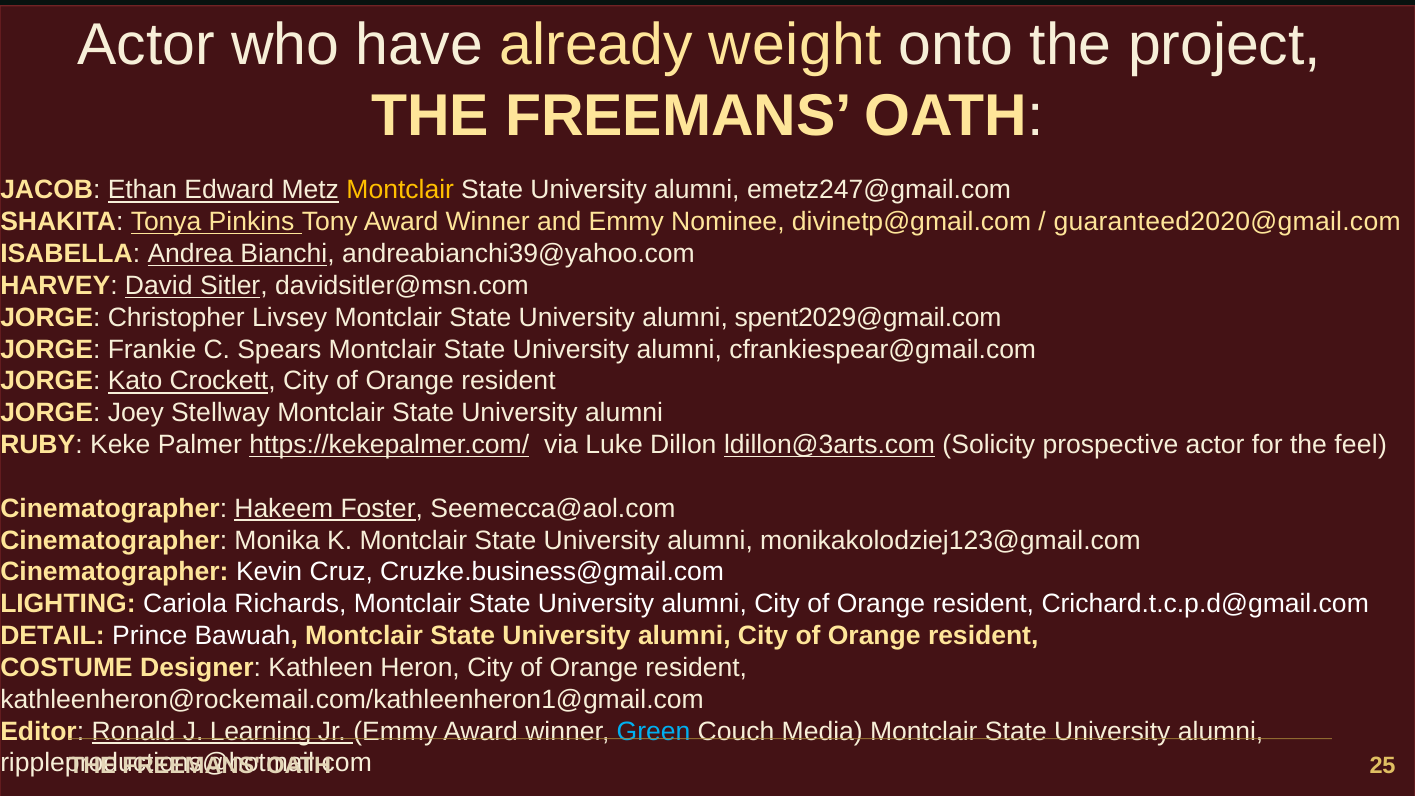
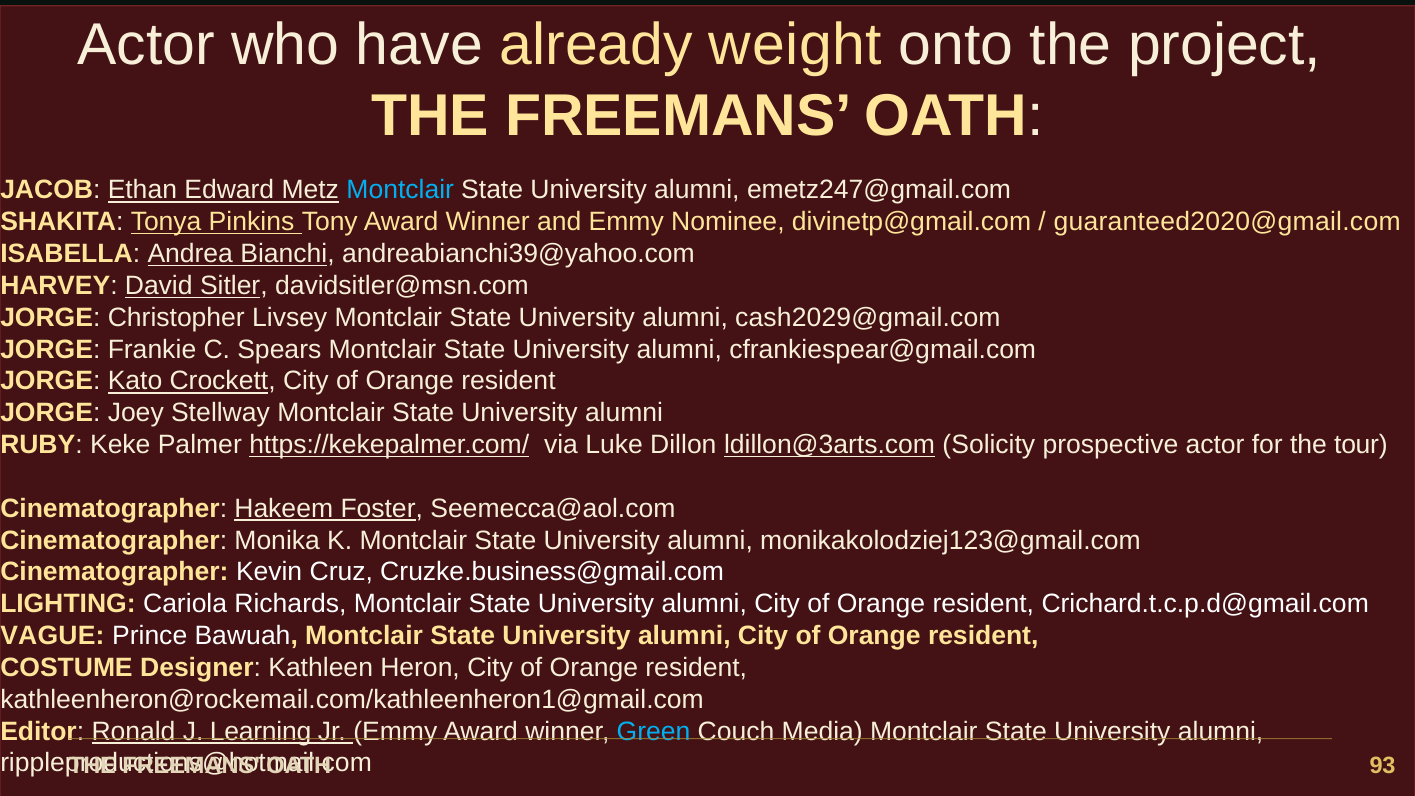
Montclair colour: yellow -> light blue (400, 190)
spent2029@gmail.com: spent2029@gmail.com -> cash2029@gmail.com (868, 317)
feel: feel -> tour (1361, 445)
DETAIL: DETAIL -> VAGUE (52, 636)
25: 25 -> 93 (1383, 766)
